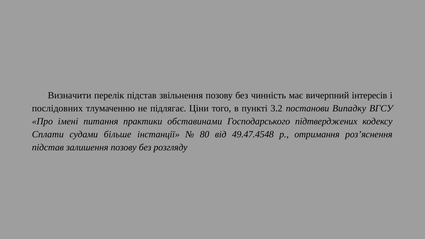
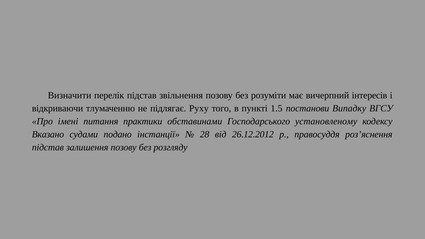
чинність: чинність -> розуміти (269, 95)
послідовних: послідовних -> відкриваючи (58, 108)
Ціни: Ціни -> Руху (199, 108)
3.2: 3.2 -> 1.5 (277, 108)
підтверджених: підтверджених -> установленому (326, 121)
Сплати: Сплати -> Вказано (48, 134)
більше: більше -> подано (118, 134)
80: 80 -> 28 (205, 134)
49.47.4548: 49.47.4548 -> 26.12.2012 (253, 134)
отримання: отримання -> правосуддя (317, 134)
